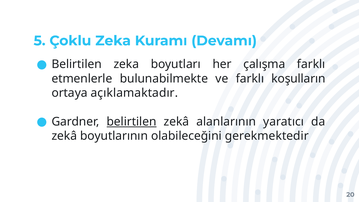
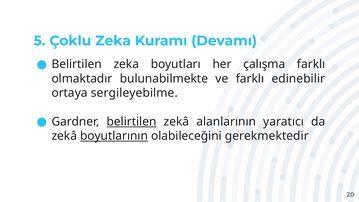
etmenlerle: etmenlerle -> olmaktadır (82, 79)
koşulların: koşulların -> edinebilir (298, 79)
açıklamaktadır: açıklamaktadır -> sergileyebilme (134, 93)
boyutlarının underline: none -> present (114, 136)
